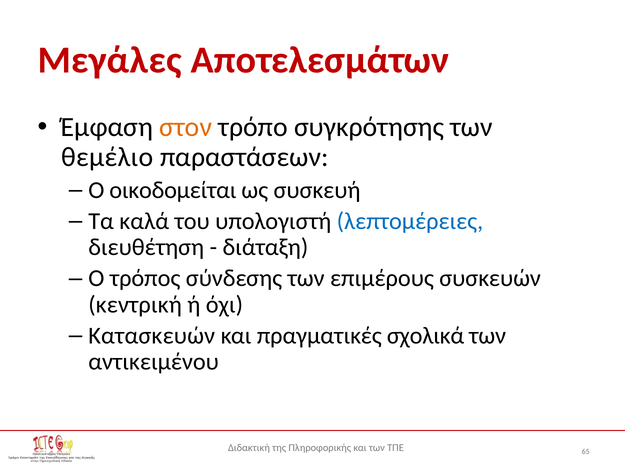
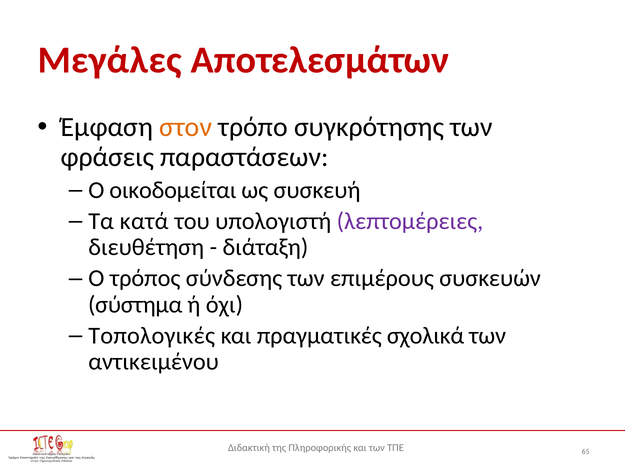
θεμέλιο: θεμέλιο -> φράσεις (108, 157)
καλά: καλά -> κατά (144, 222)
λεπτομέρειες colour: blue -> purple (410, 222)
κεντρική: κεντρική -> σύστημα (135, 305)
Κατασκευών: Κατασκευών -> Τοπολογικές (152, 336)
